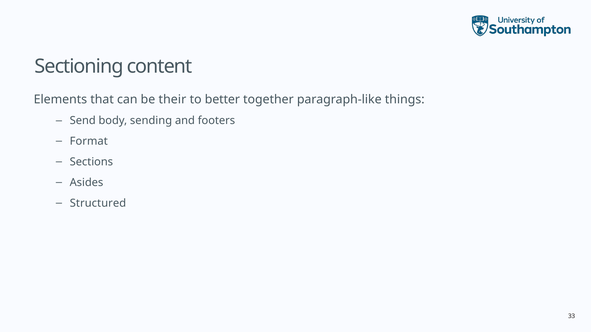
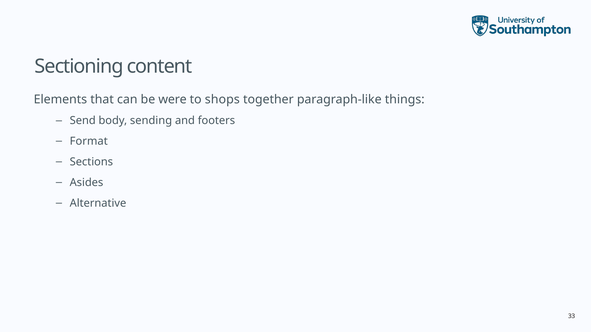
their: their -> were (173, 99)
better: better -> shops (222, 99)
Structured: Structured -> Alternative (98, 203)
